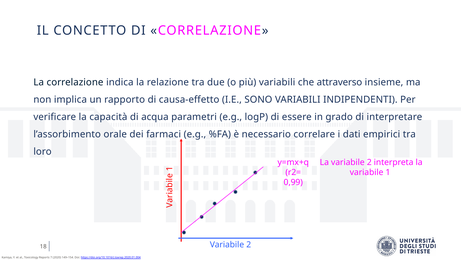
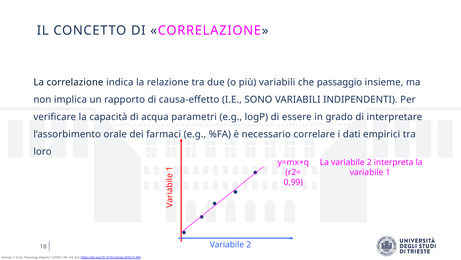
attraverso: attraverso -> passaggio (339, 82)
